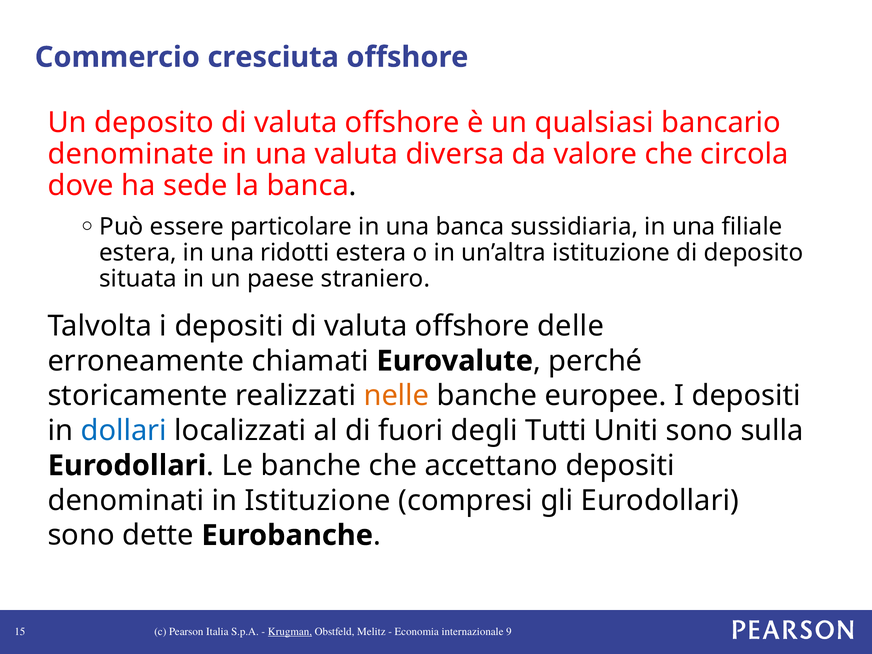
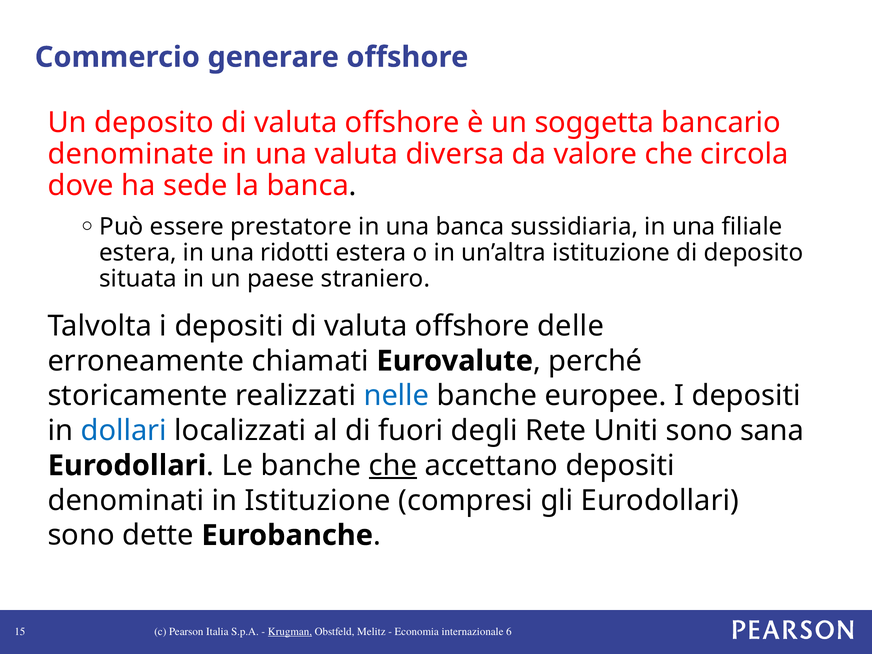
cresciuta: cresciuta -> generare (273, 57)
qualsiasi: qualsiasi -> soggetta (594, 123)
particolare: particolare -> prestatore (291, 227)
nelle colour: orange -> blue (396, 396)
Tutti: Tutti -> Rete (556, 431)
sulla: sulla -> sana (772, 431)
che underline: none -> present (393, 466)
9: 9 -> 6 (509, 631)
